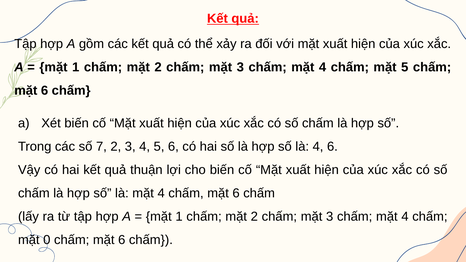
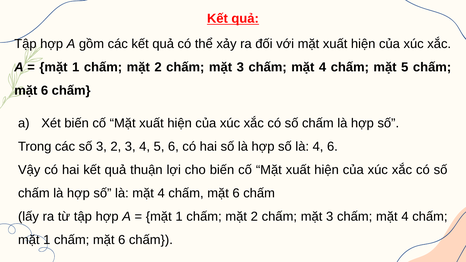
số 7: 7 -> 3 (101, 147)
0: 0 -> 1 (47, 240)
